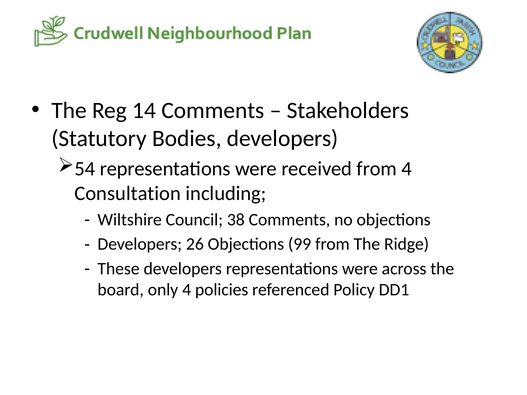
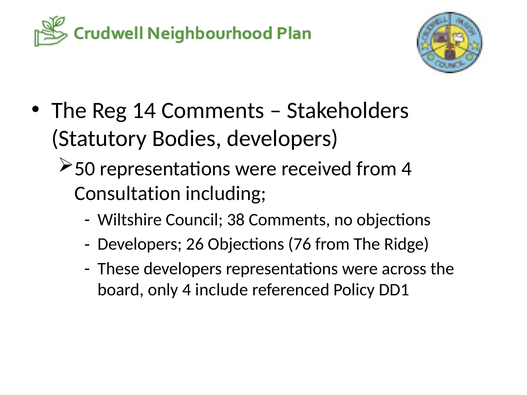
54: 54 -> 50 (85, 169)
99: 99 -> 76 (300, 244)
policies: policies -> include (222, 290)
